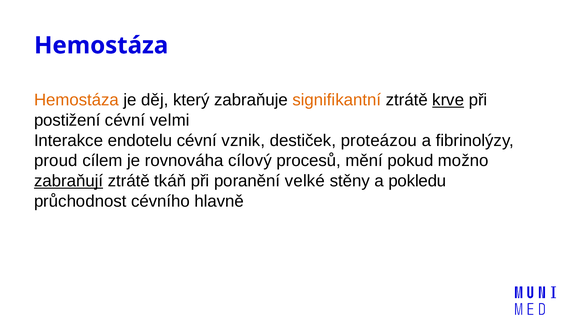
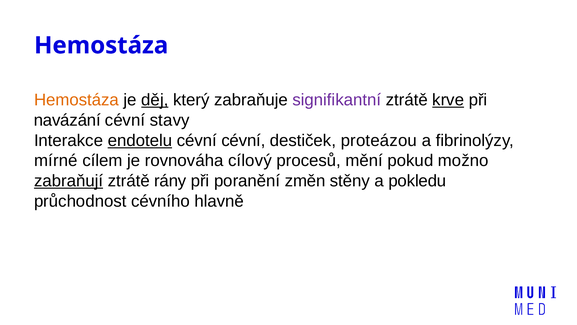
děj underline: none -> present (155, 100)
signifikantní colour: orange -> purple (337, 100)
postižení: postižení -> navázání (67, 120)
velmi: velmi -> stavy (170, 120)
endotelu underline: none -> present (140, 140)
cévní vznik: vznik -> cévní (243, 140)
proud: proud -> mírné (56, 160)
tkáň: tkáň -> rány (170, 181)
velké: velké -> změn (305, 181)
